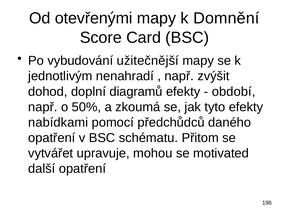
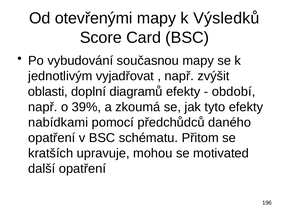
Domnění: Domnění -> Výsledků (226, 18)
užitečnější: užitečnější -> současnou (148, 61)
nenahradí: nenahradí -> vyjadřovat (125, 76)
dohod: dohod -> oblasti (48, 91)
50%: 50% -> 39% (86, 107)
vytvářet: vytvářet -> kratších (51, 153)
